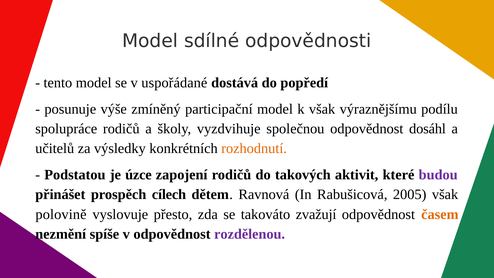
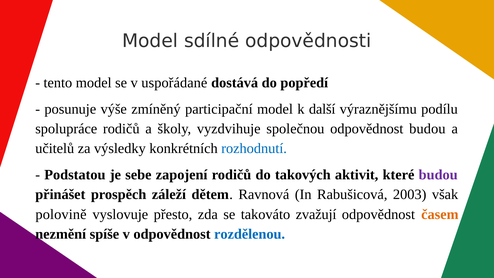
k však: však -> další (322, 109)
odpovědnost dosáhl: dosáhl -> budou (427, 129)
rozhodnutí colour: orange -> blue (254, 148)
úzce: úzce -> sebe (138, 175)
cílech: cílech -> záleží (169, 195)
2005: 2005 -> 2003 (410, 195)
rozdělenou colour: purple -> blue (250, 234)
